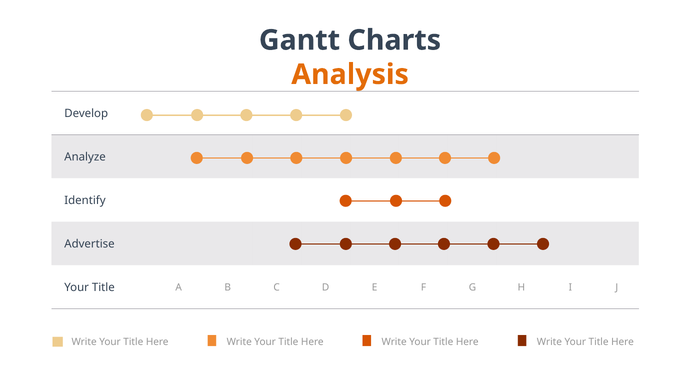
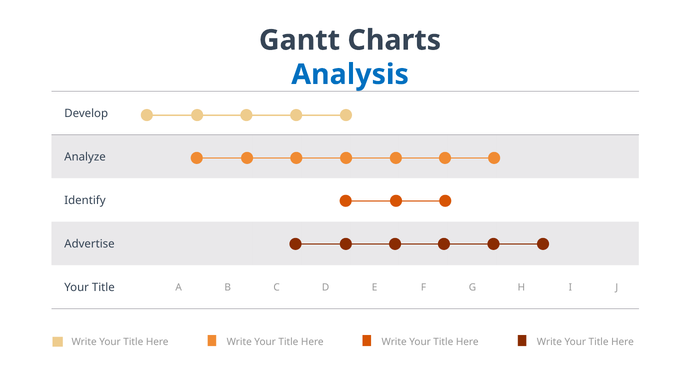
Analysis colour: orange -> blue (350, 75)
